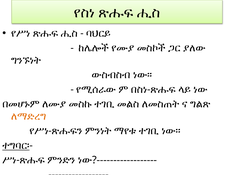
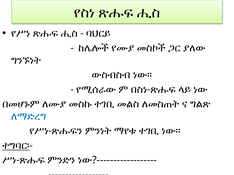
ለማድረግ colour: orange -> blue (29, 117)
